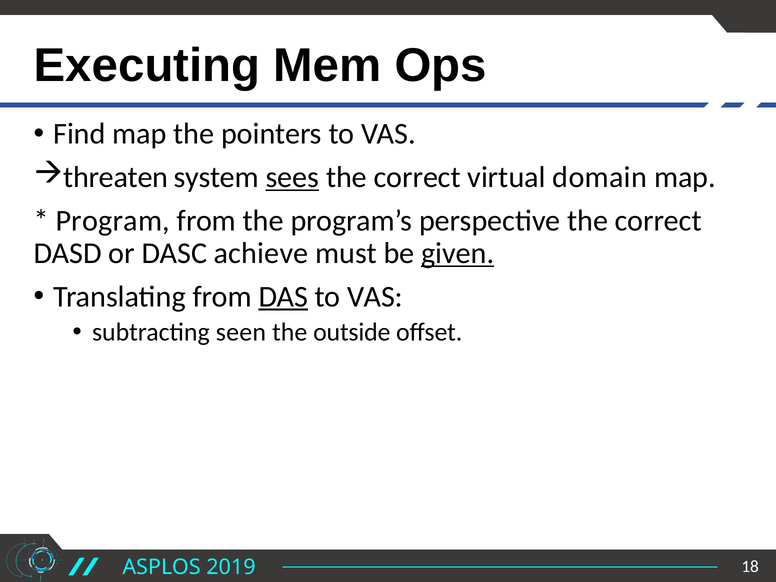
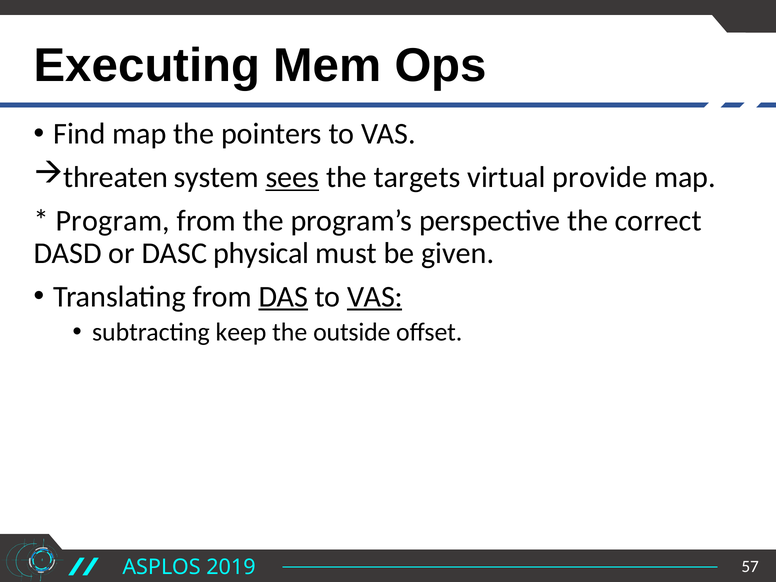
correct: correct -> targets (417, 177)
domain: domain -> provide (600, 177)
achieve: achieve -> physical (261, 253)
given underline: present -> none (458, 253)
VAS underline: none -> present (375, 297)
seen: seen -> keep (241, 332)
18: 18 -> 57 (750, 567)
